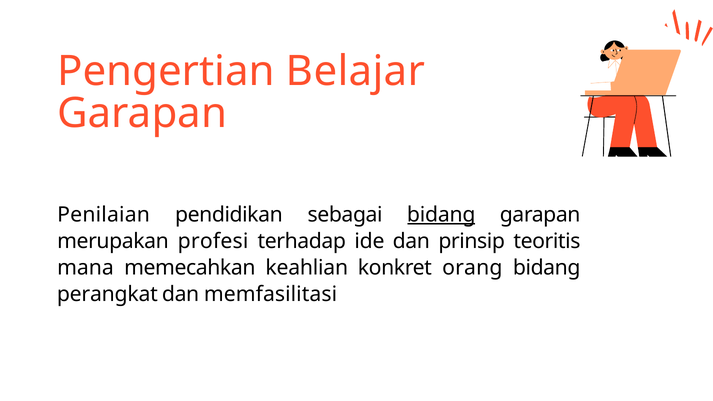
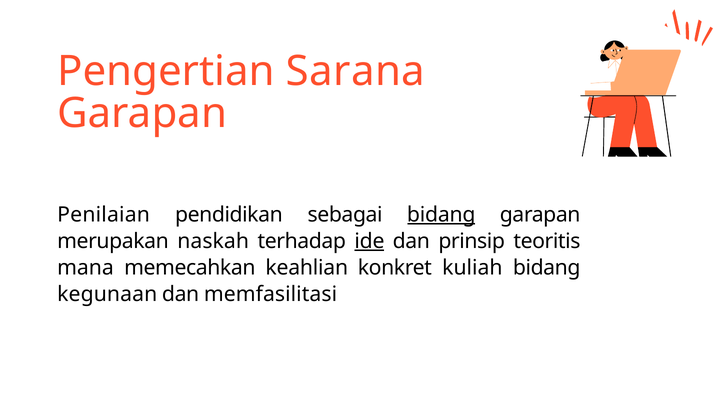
Belajar: Belajar -> Sarana (355, 71)
profesi: profesi -> naskah (213, 241)
ide underline: none -> present (369, 241)
orang: orang -> kuliah (472, 268)
perangkat: perangkat -> kegunaan (107, 294)
